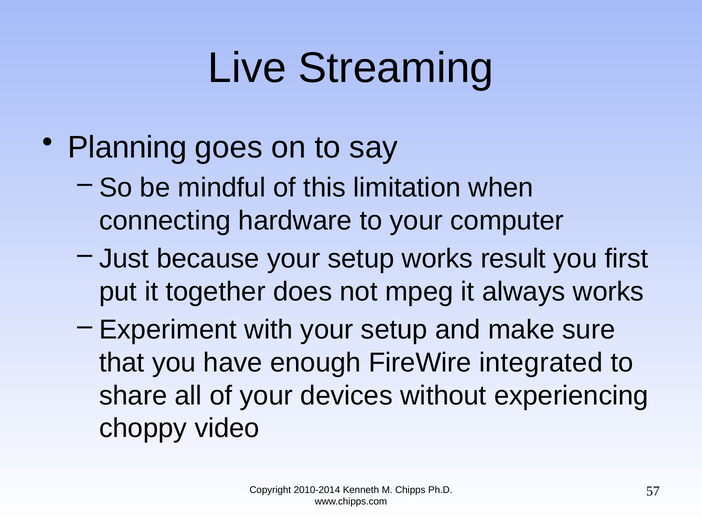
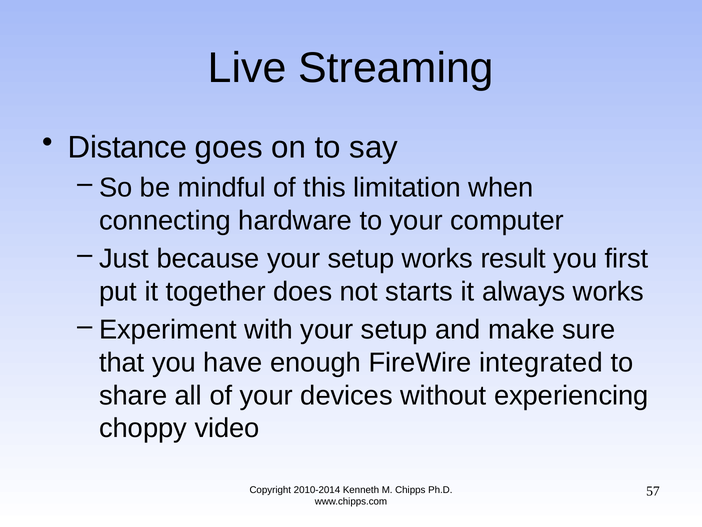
Planning: Planning -> Distance (128, 147)
mpeg: mpeg -> starts (419, 291)
